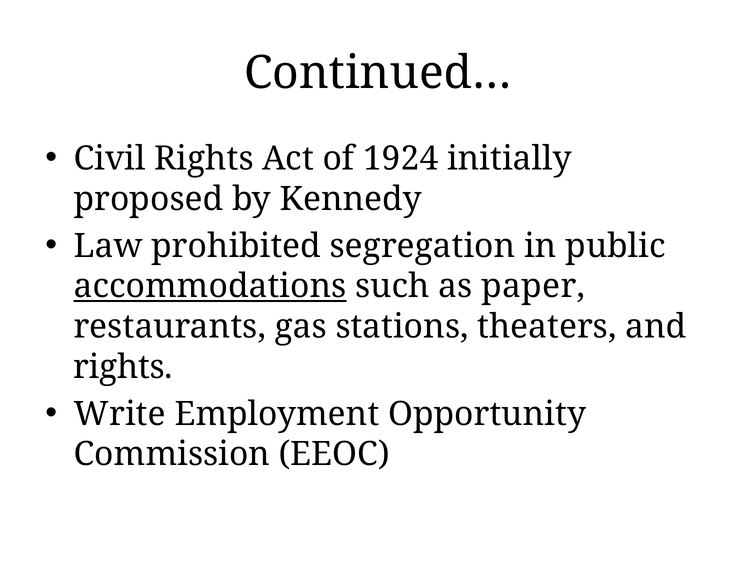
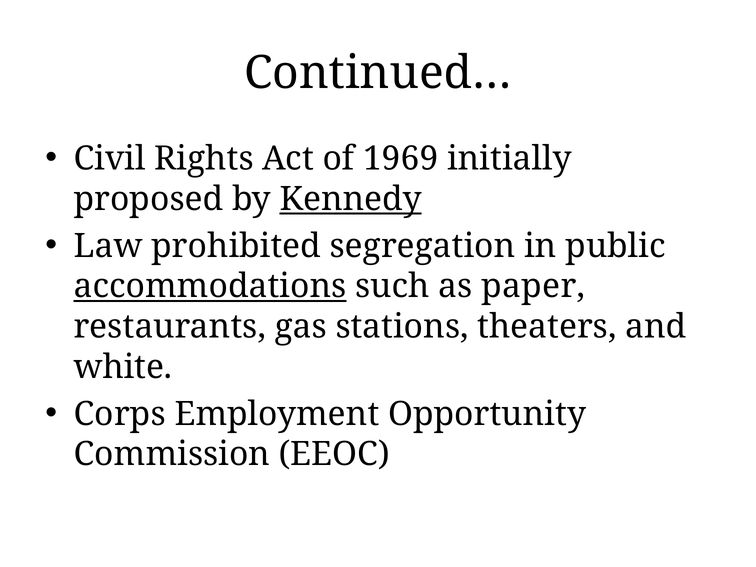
1924: 1924 -> 1969 (401, 159)
Kennedy underline: none -> present (351, 199)
rights: rights -> white (123, 367)
Write: Write -> Corps (120, 414)
